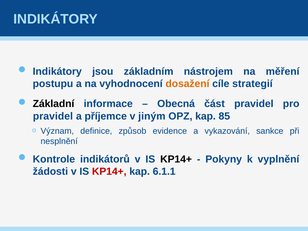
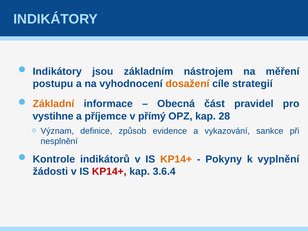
Základní colour: black -> orange (54, 104)
pravidel: pravidel -> vystihne (53, 116)
jiným: jiným -> přímý (152, 116)
85: 85 -> 28 (224, 116)
KP14+ colour: black -> orange (176, 159)
6.1.1: 6.1.1 -> 3.6.4 (164, 172)
